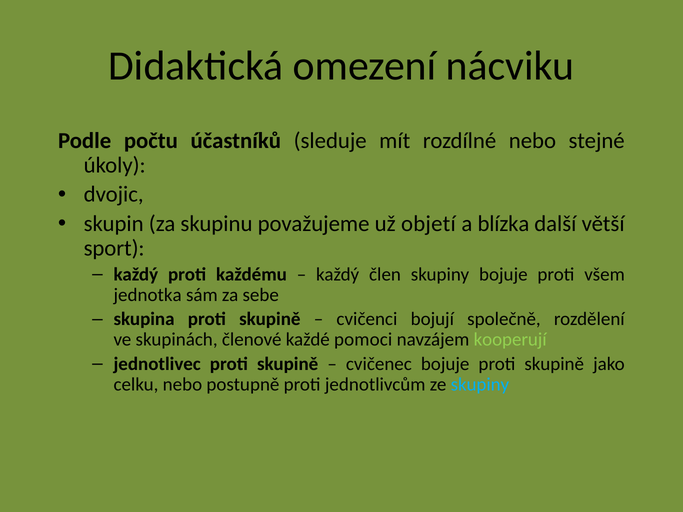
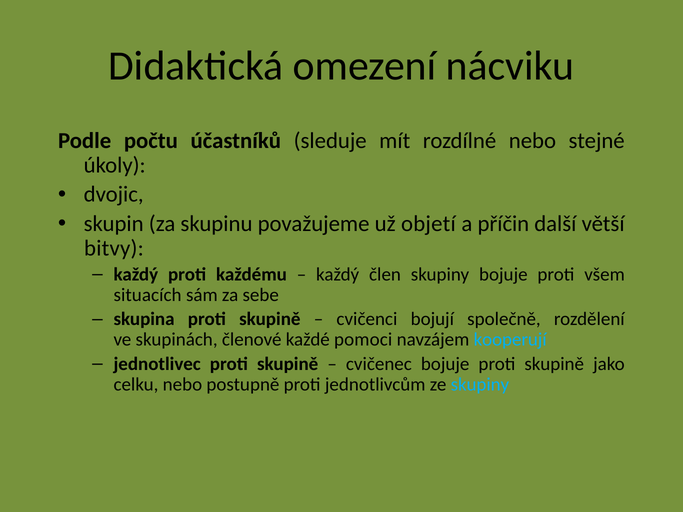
blízka: blízka -> příčin (503, 224)
sport: sport -> bitvy (114, 248)
jednotka: jednotka -> situacích (148, 295)
kooperují colour: light green -> light blue (510, 340)
